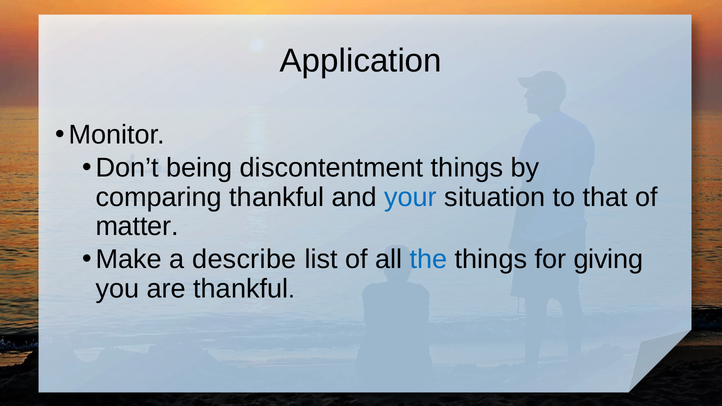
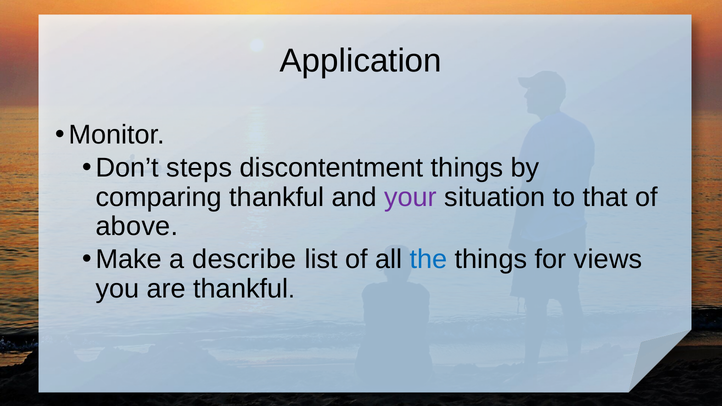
being: being -> steps (199, 168)
your colour: blue -> purple (411, 197)
matter: matter -> above (137, 227)
giving: giving -> views (608, 260)
